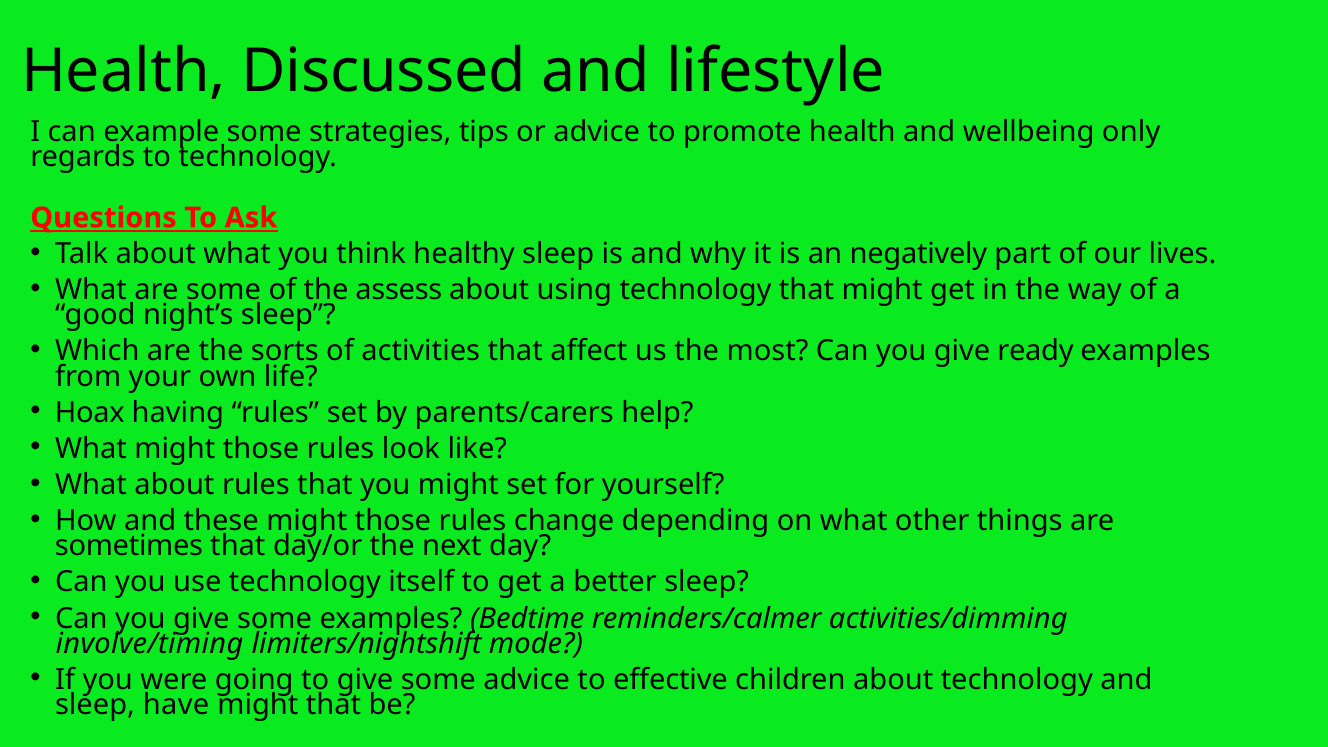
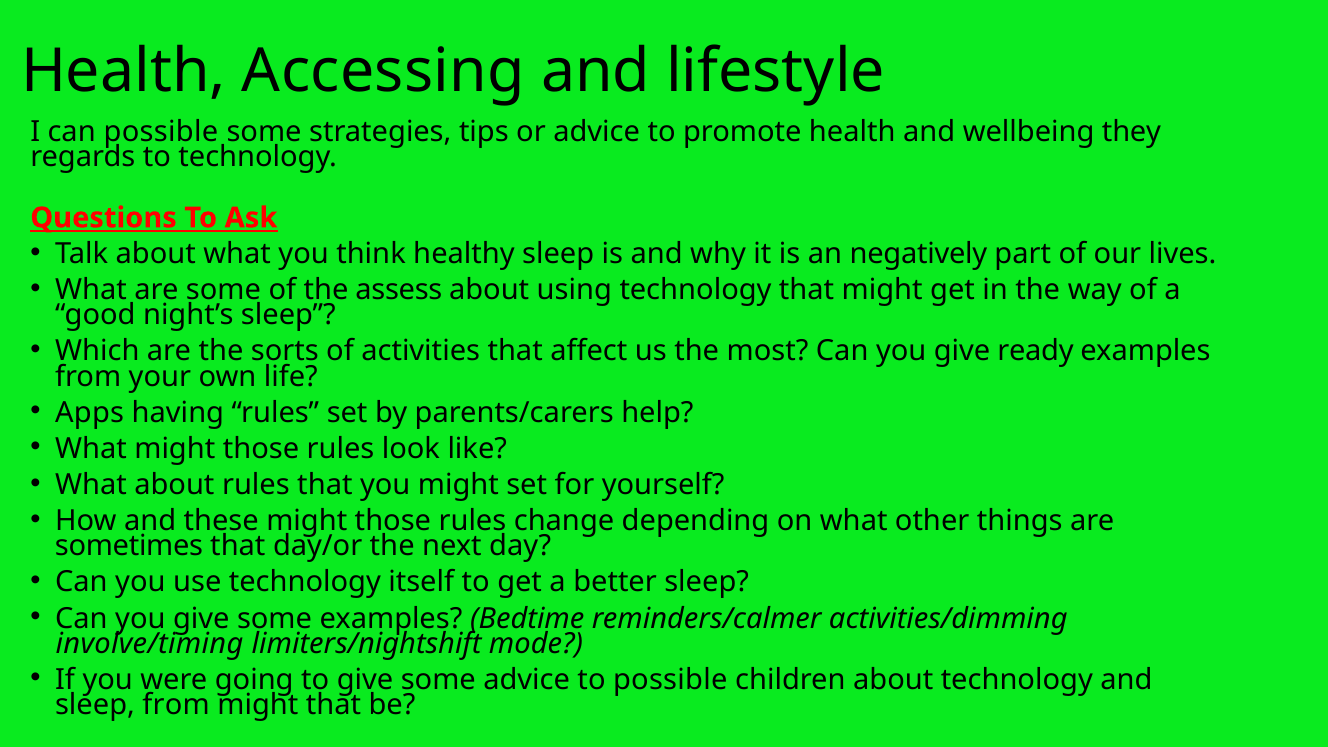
Discussed: Discussed -> Accessing (383, 72)
can example: example -> possible (161, 131)
only: only -> they (1131, 131)
Hoax: Hoax -> Apps (90, 413)
to effective: effective -> possible (670, 680)
sleep have: have -> from (176, 705)
